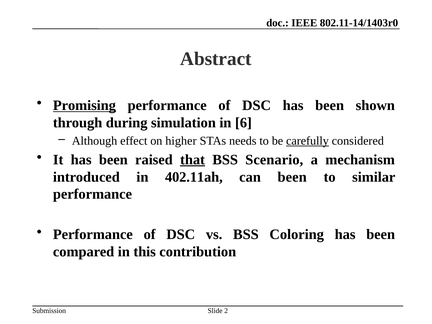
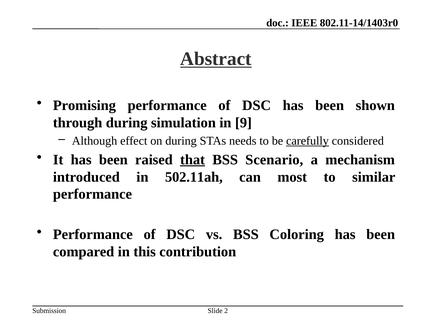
Abstract underline: none -> present (216, 59)
Promising underline: present -> none (84, 105)
6: 6 -> 9 (243, 123)
on higher: higher -> during (181, 141)
402.11ah: 402.11ah -> 502.11ah (194, 177)
can been: been -> most (292, 177)
